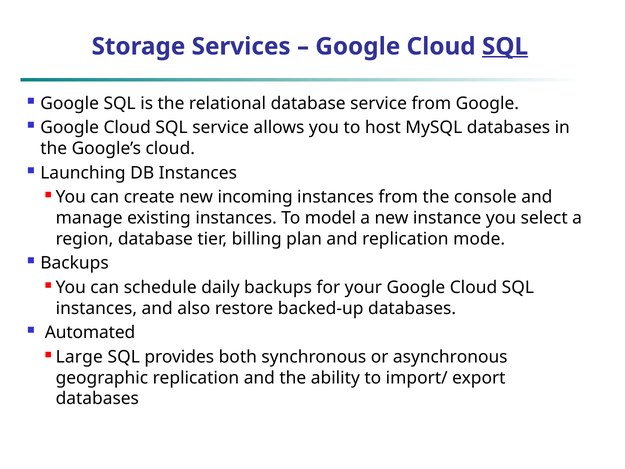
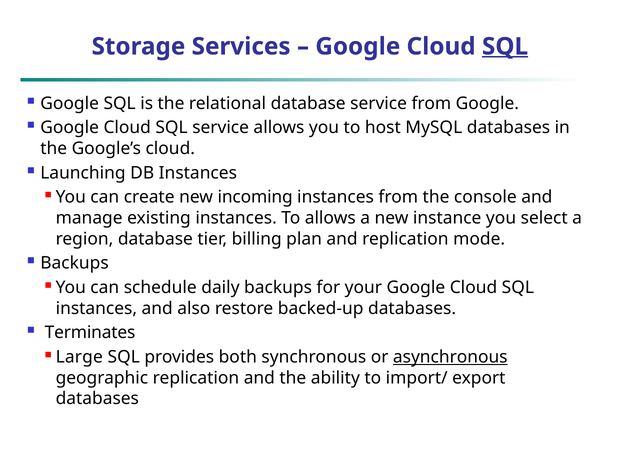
To model: model -> allows (330, 218)
Automated: Automated -> Terminates (90, 333)
asynchronous underline: none -> present (450, 357)
